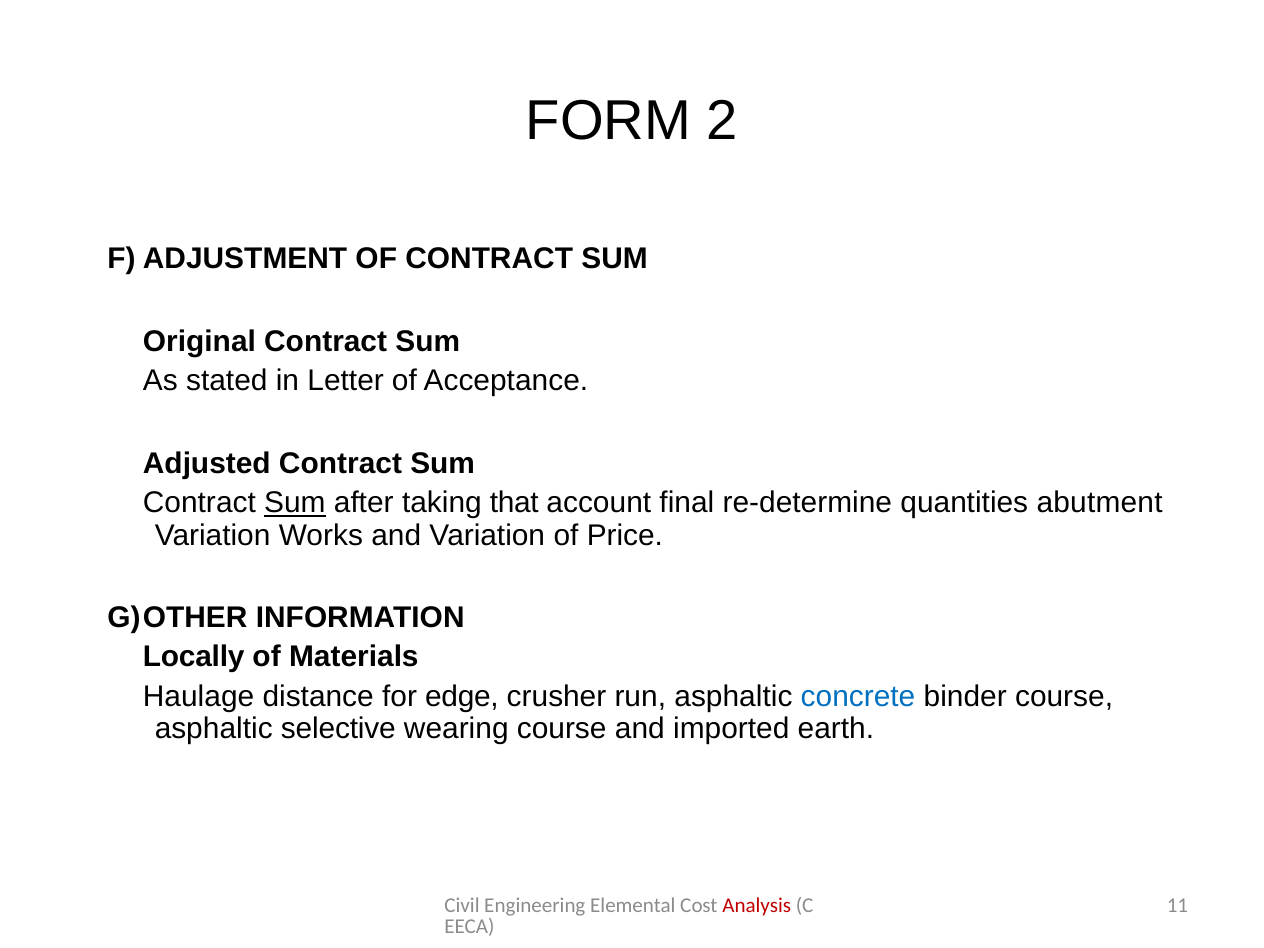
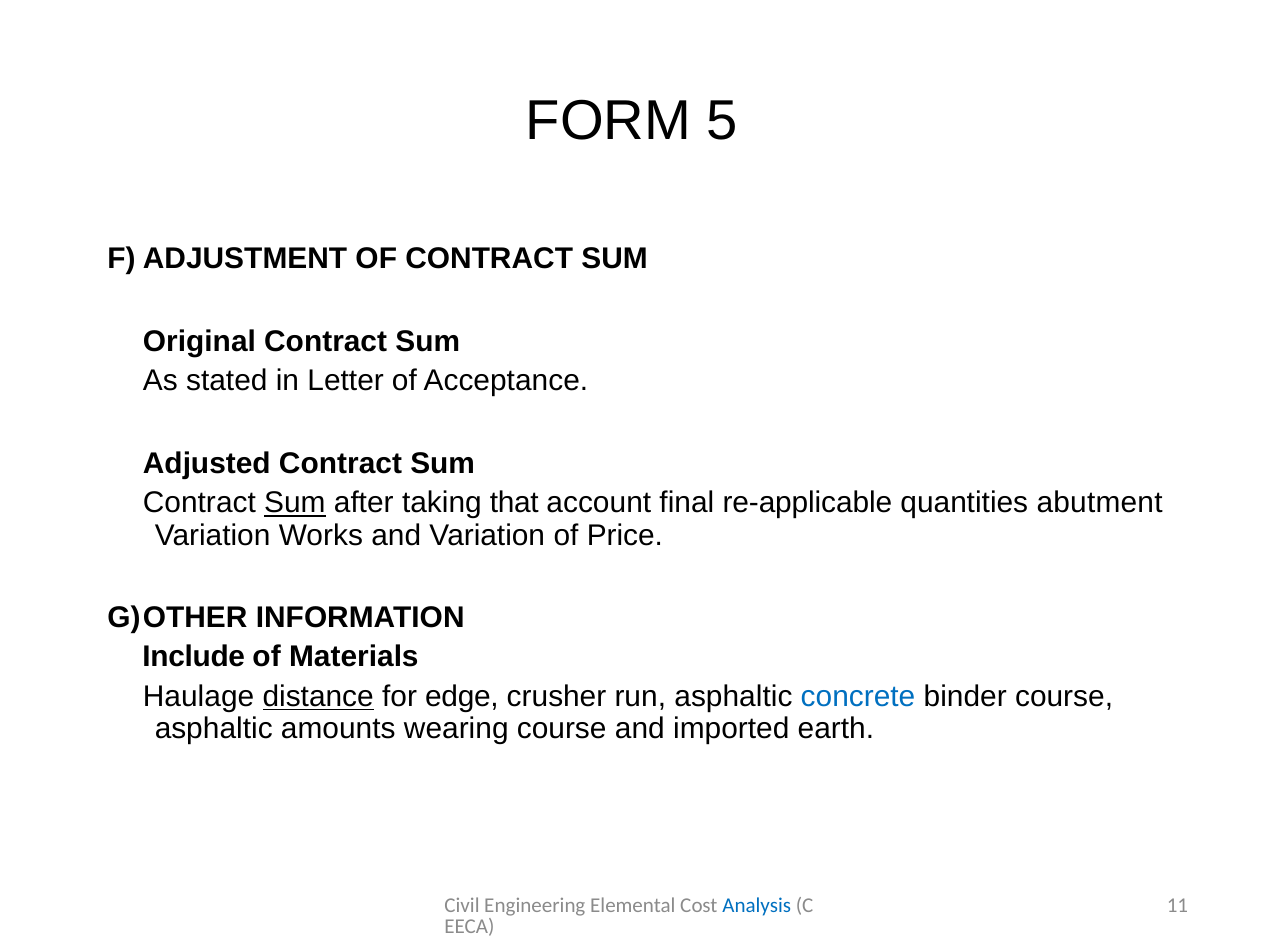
2: 2 -> 5 (722, 121)
re-determine: re-determine -> re-applicable (807, 503)
Locally: Locally -> Include (194, 657)
distance underline: none -> present (318, 697)
selective: selective -> amounts (338, 729)
Analysis colour: red -> blue (757, 905)
